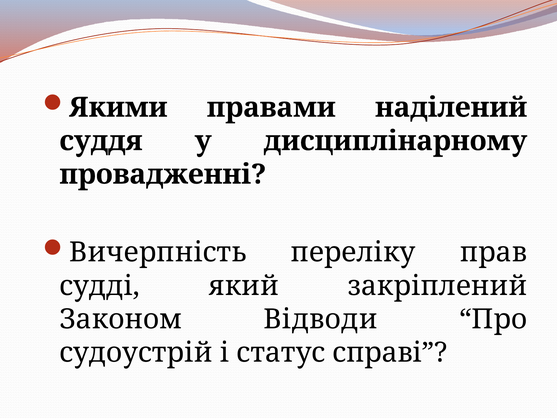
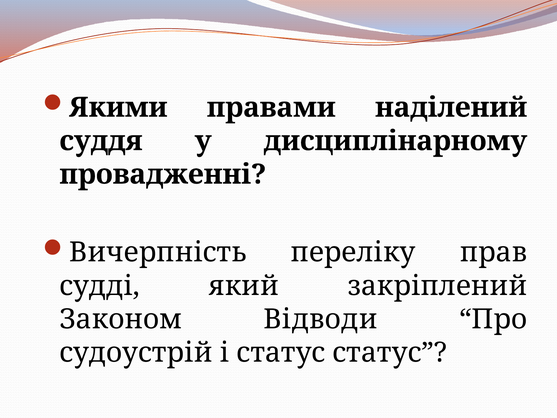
статус справі: справі -> статус (390, 353)
